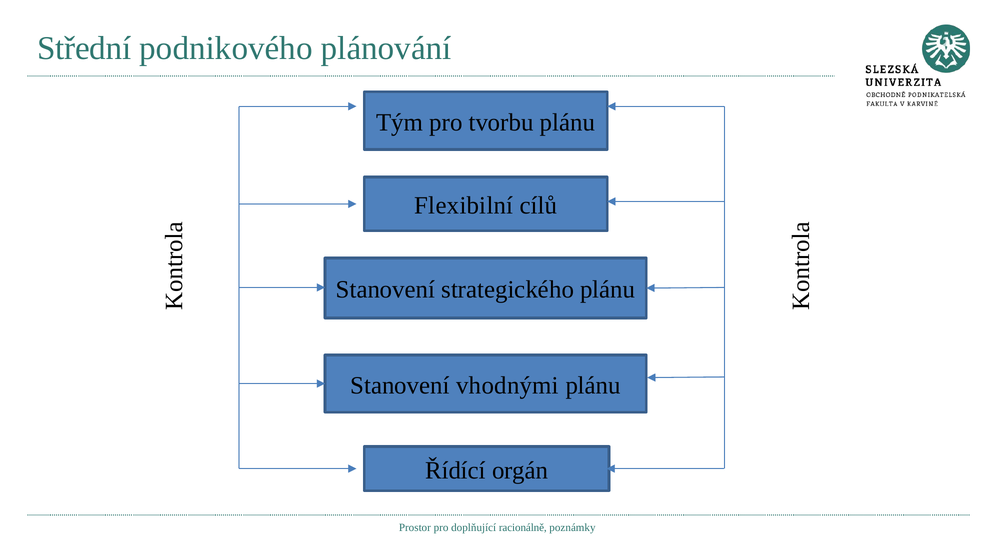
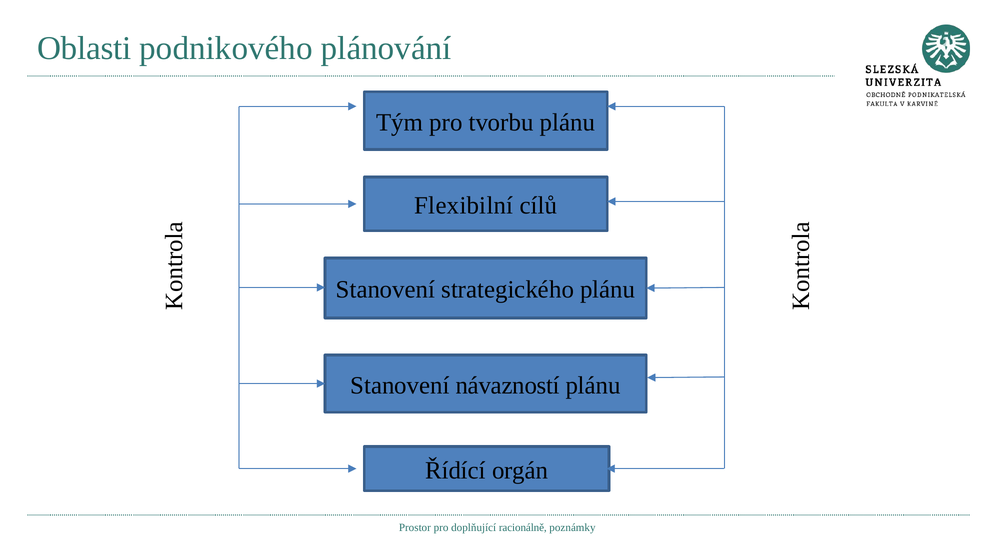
Střední: Střední -> Oblasti (84, 48)
vhodnými: vhodnými -> návazností (508, 385)
